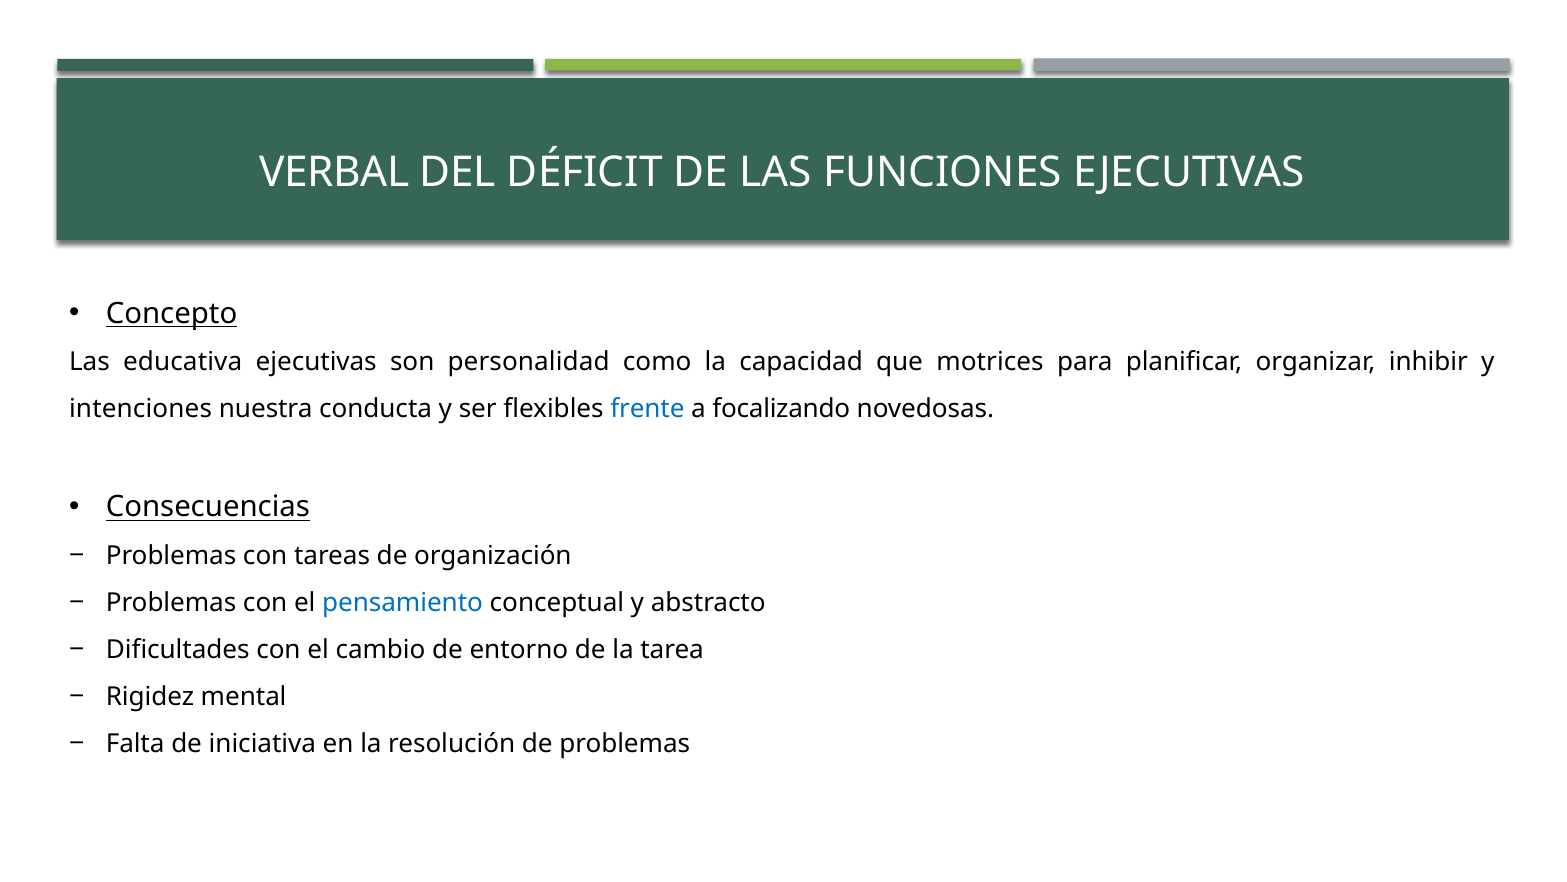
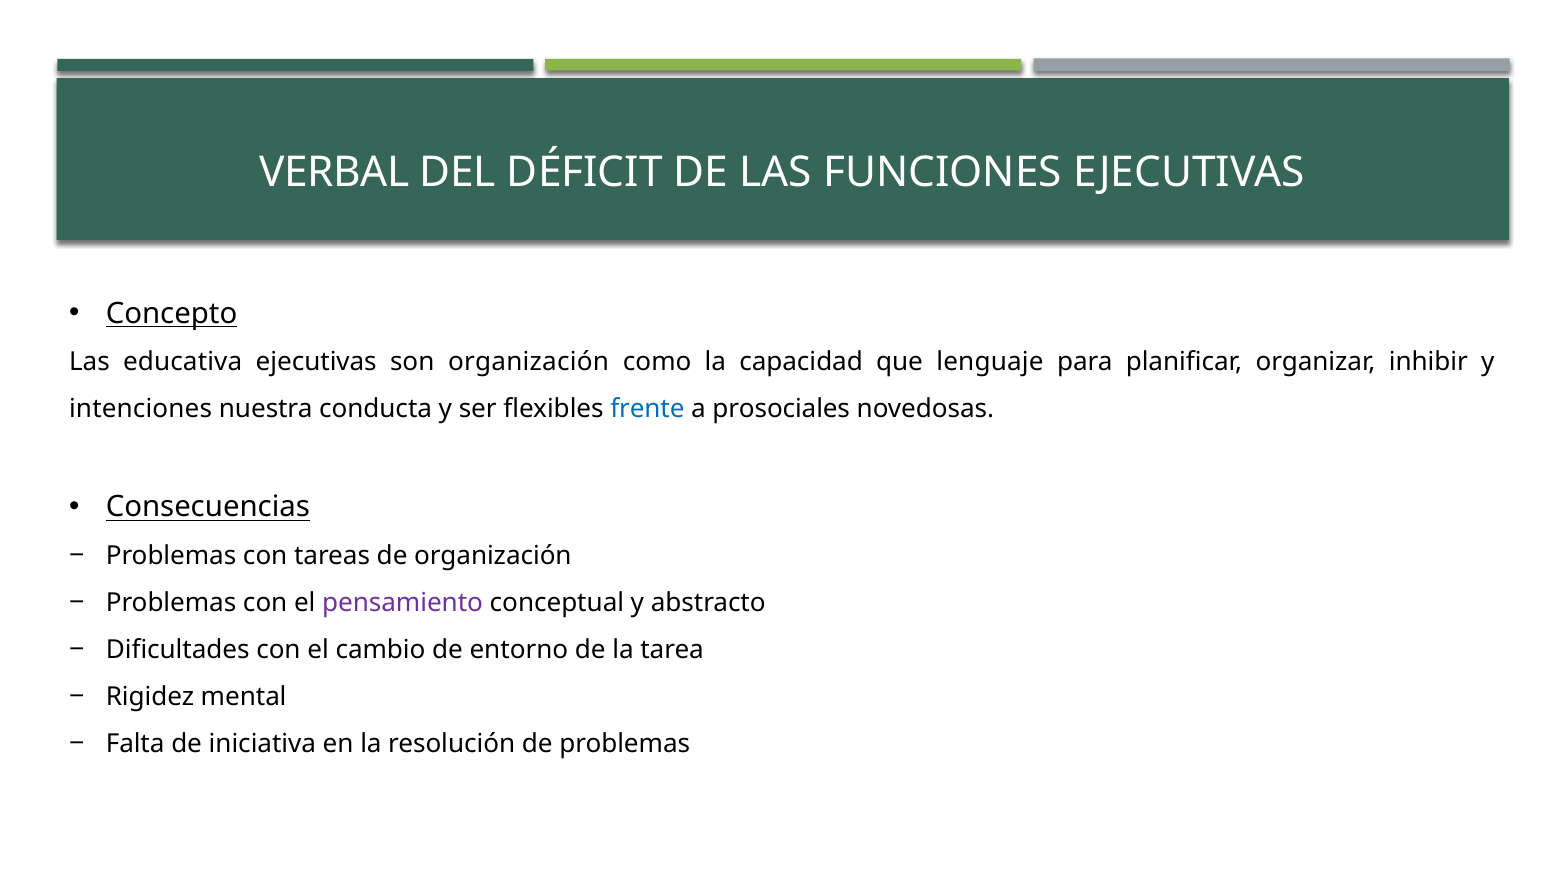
son personalidad: personalidad -> organización (529, 362)
motrices: motrices -> lenguaje (990, 362)
focalizando: focalizando -> prosociales (781, 409)
pensamiento colour: blue -> purple (403, 603)
